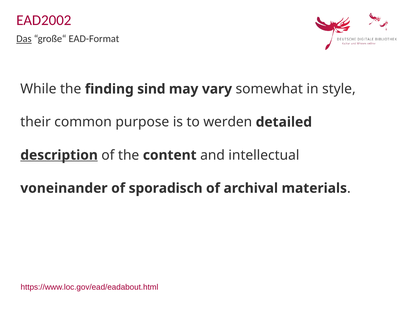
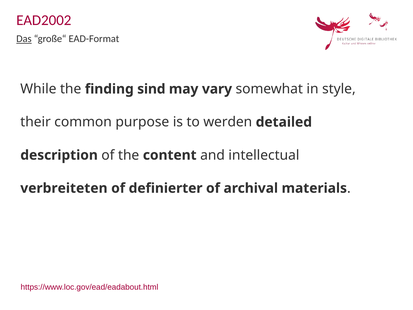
description underline: present -> none (59, 155)
voneinander: voneinander -> verbreiteten (64, 188)
sporadisch: sporadisch -> definierter (166, 188)
